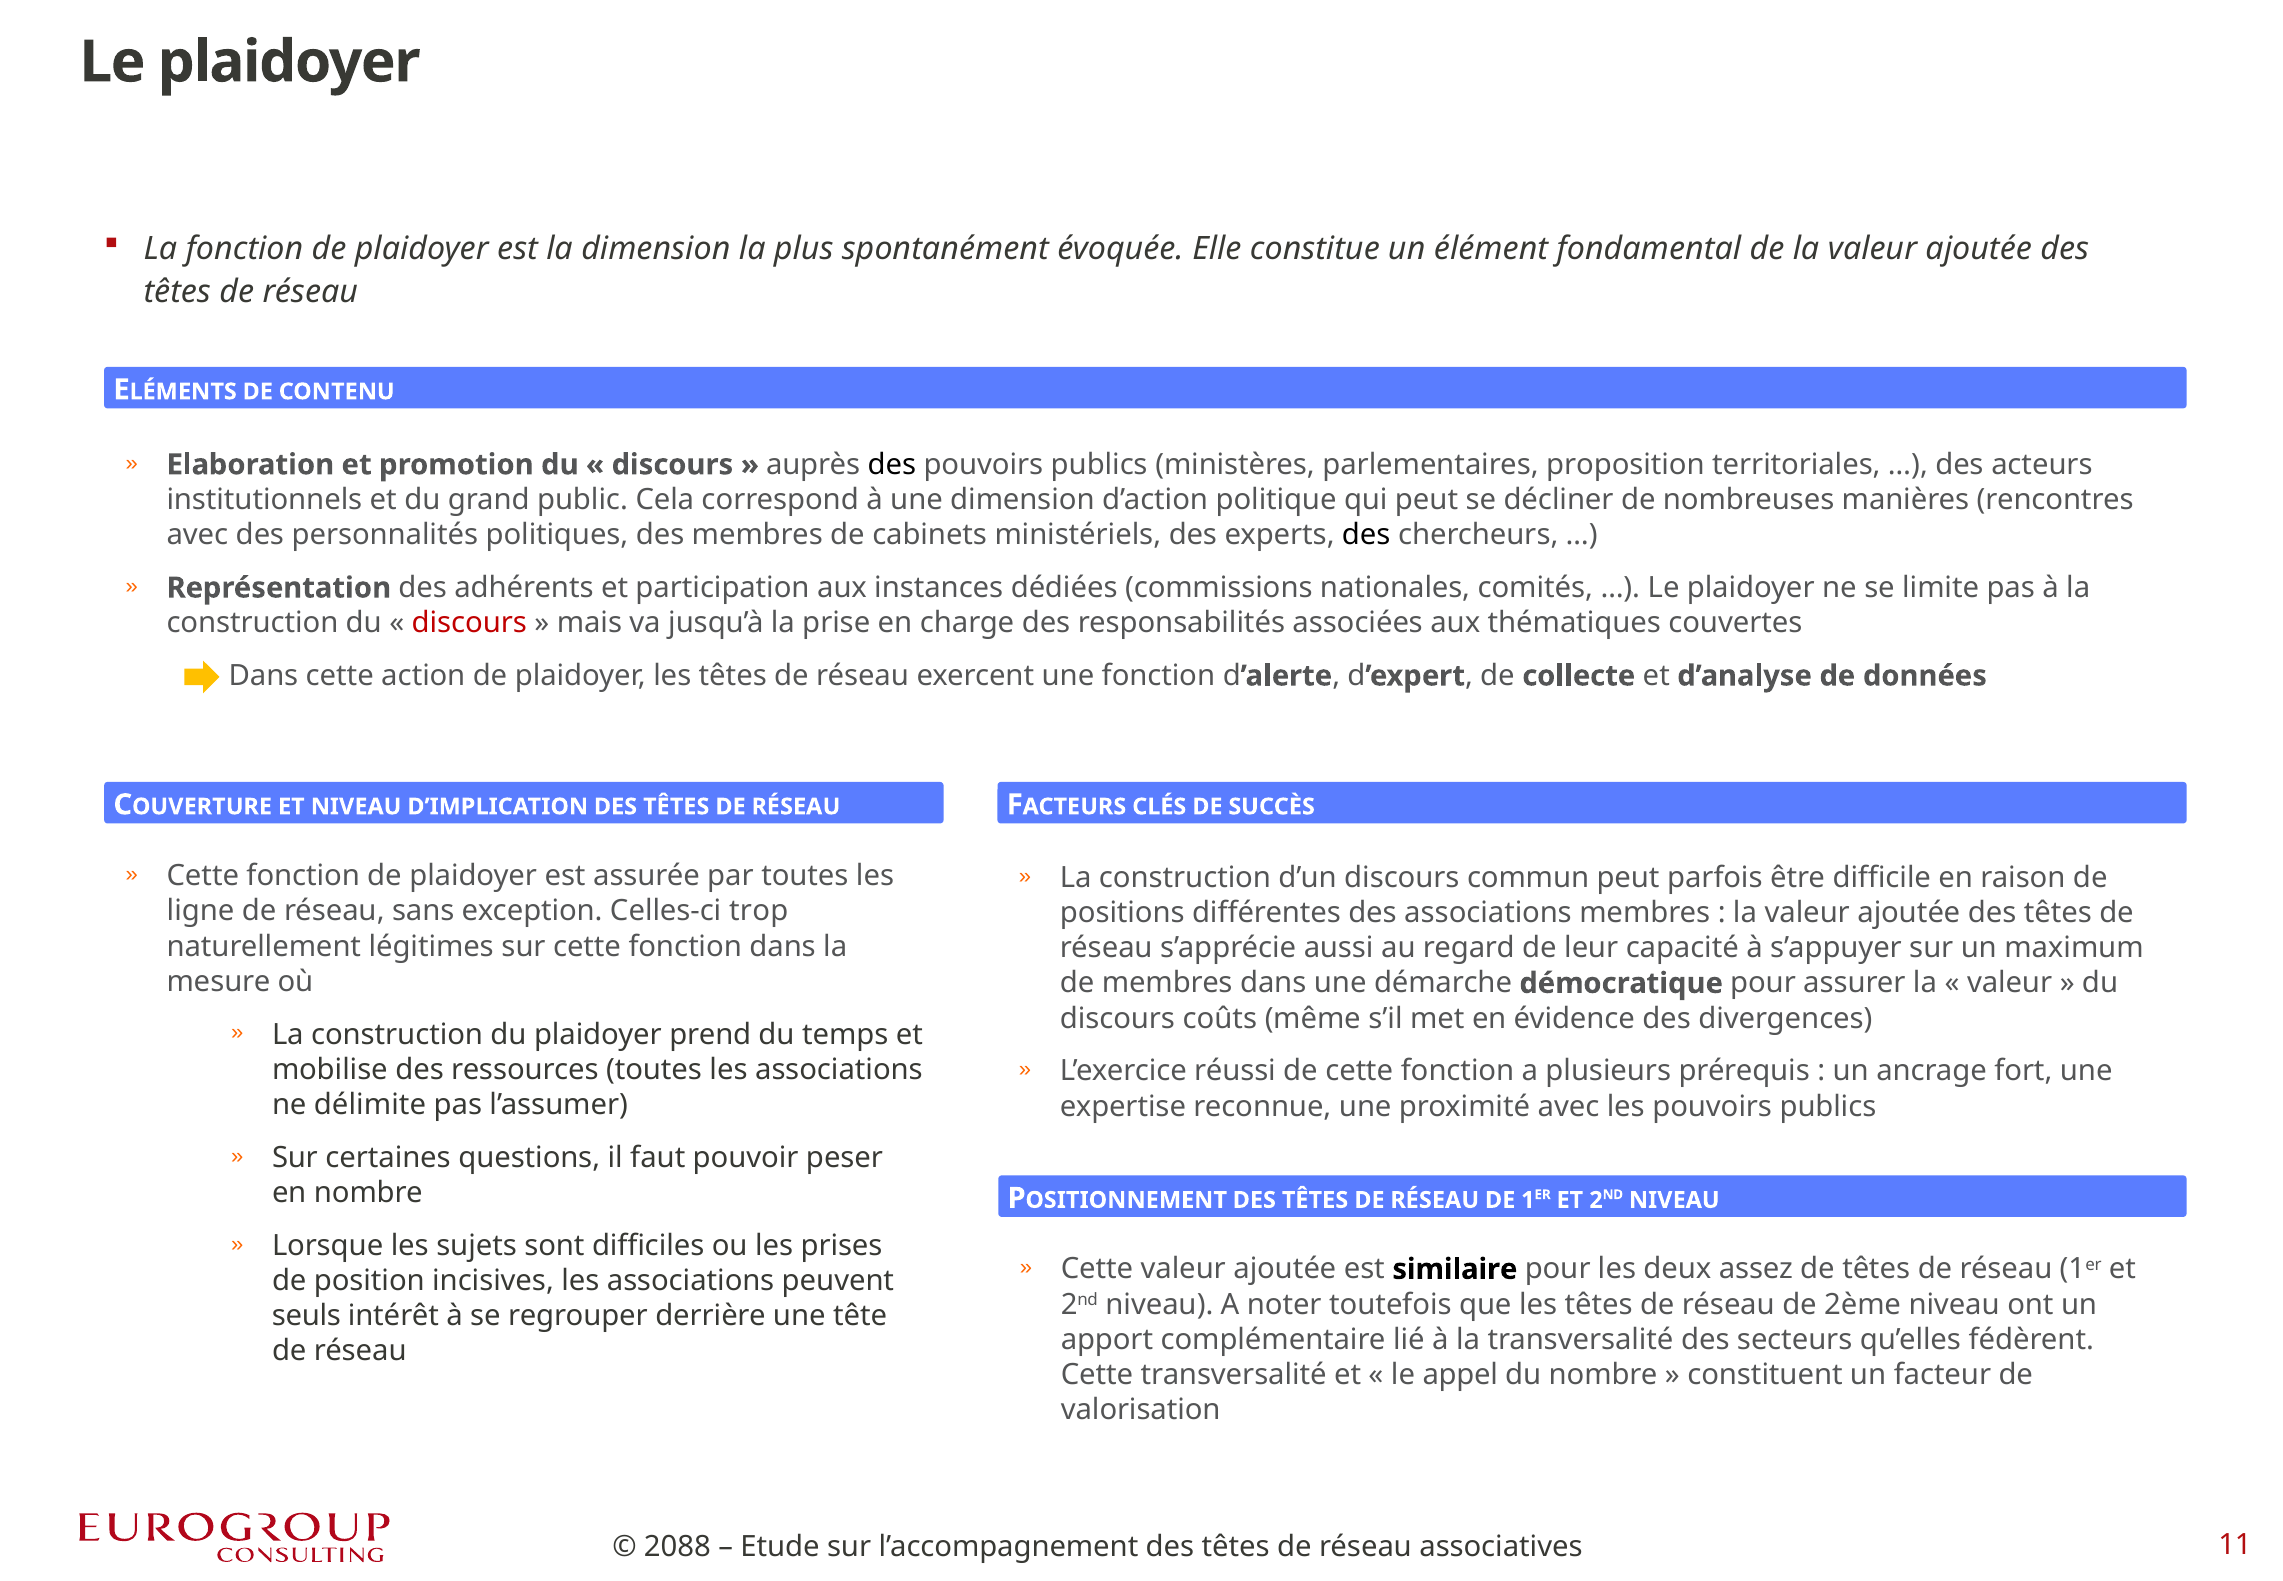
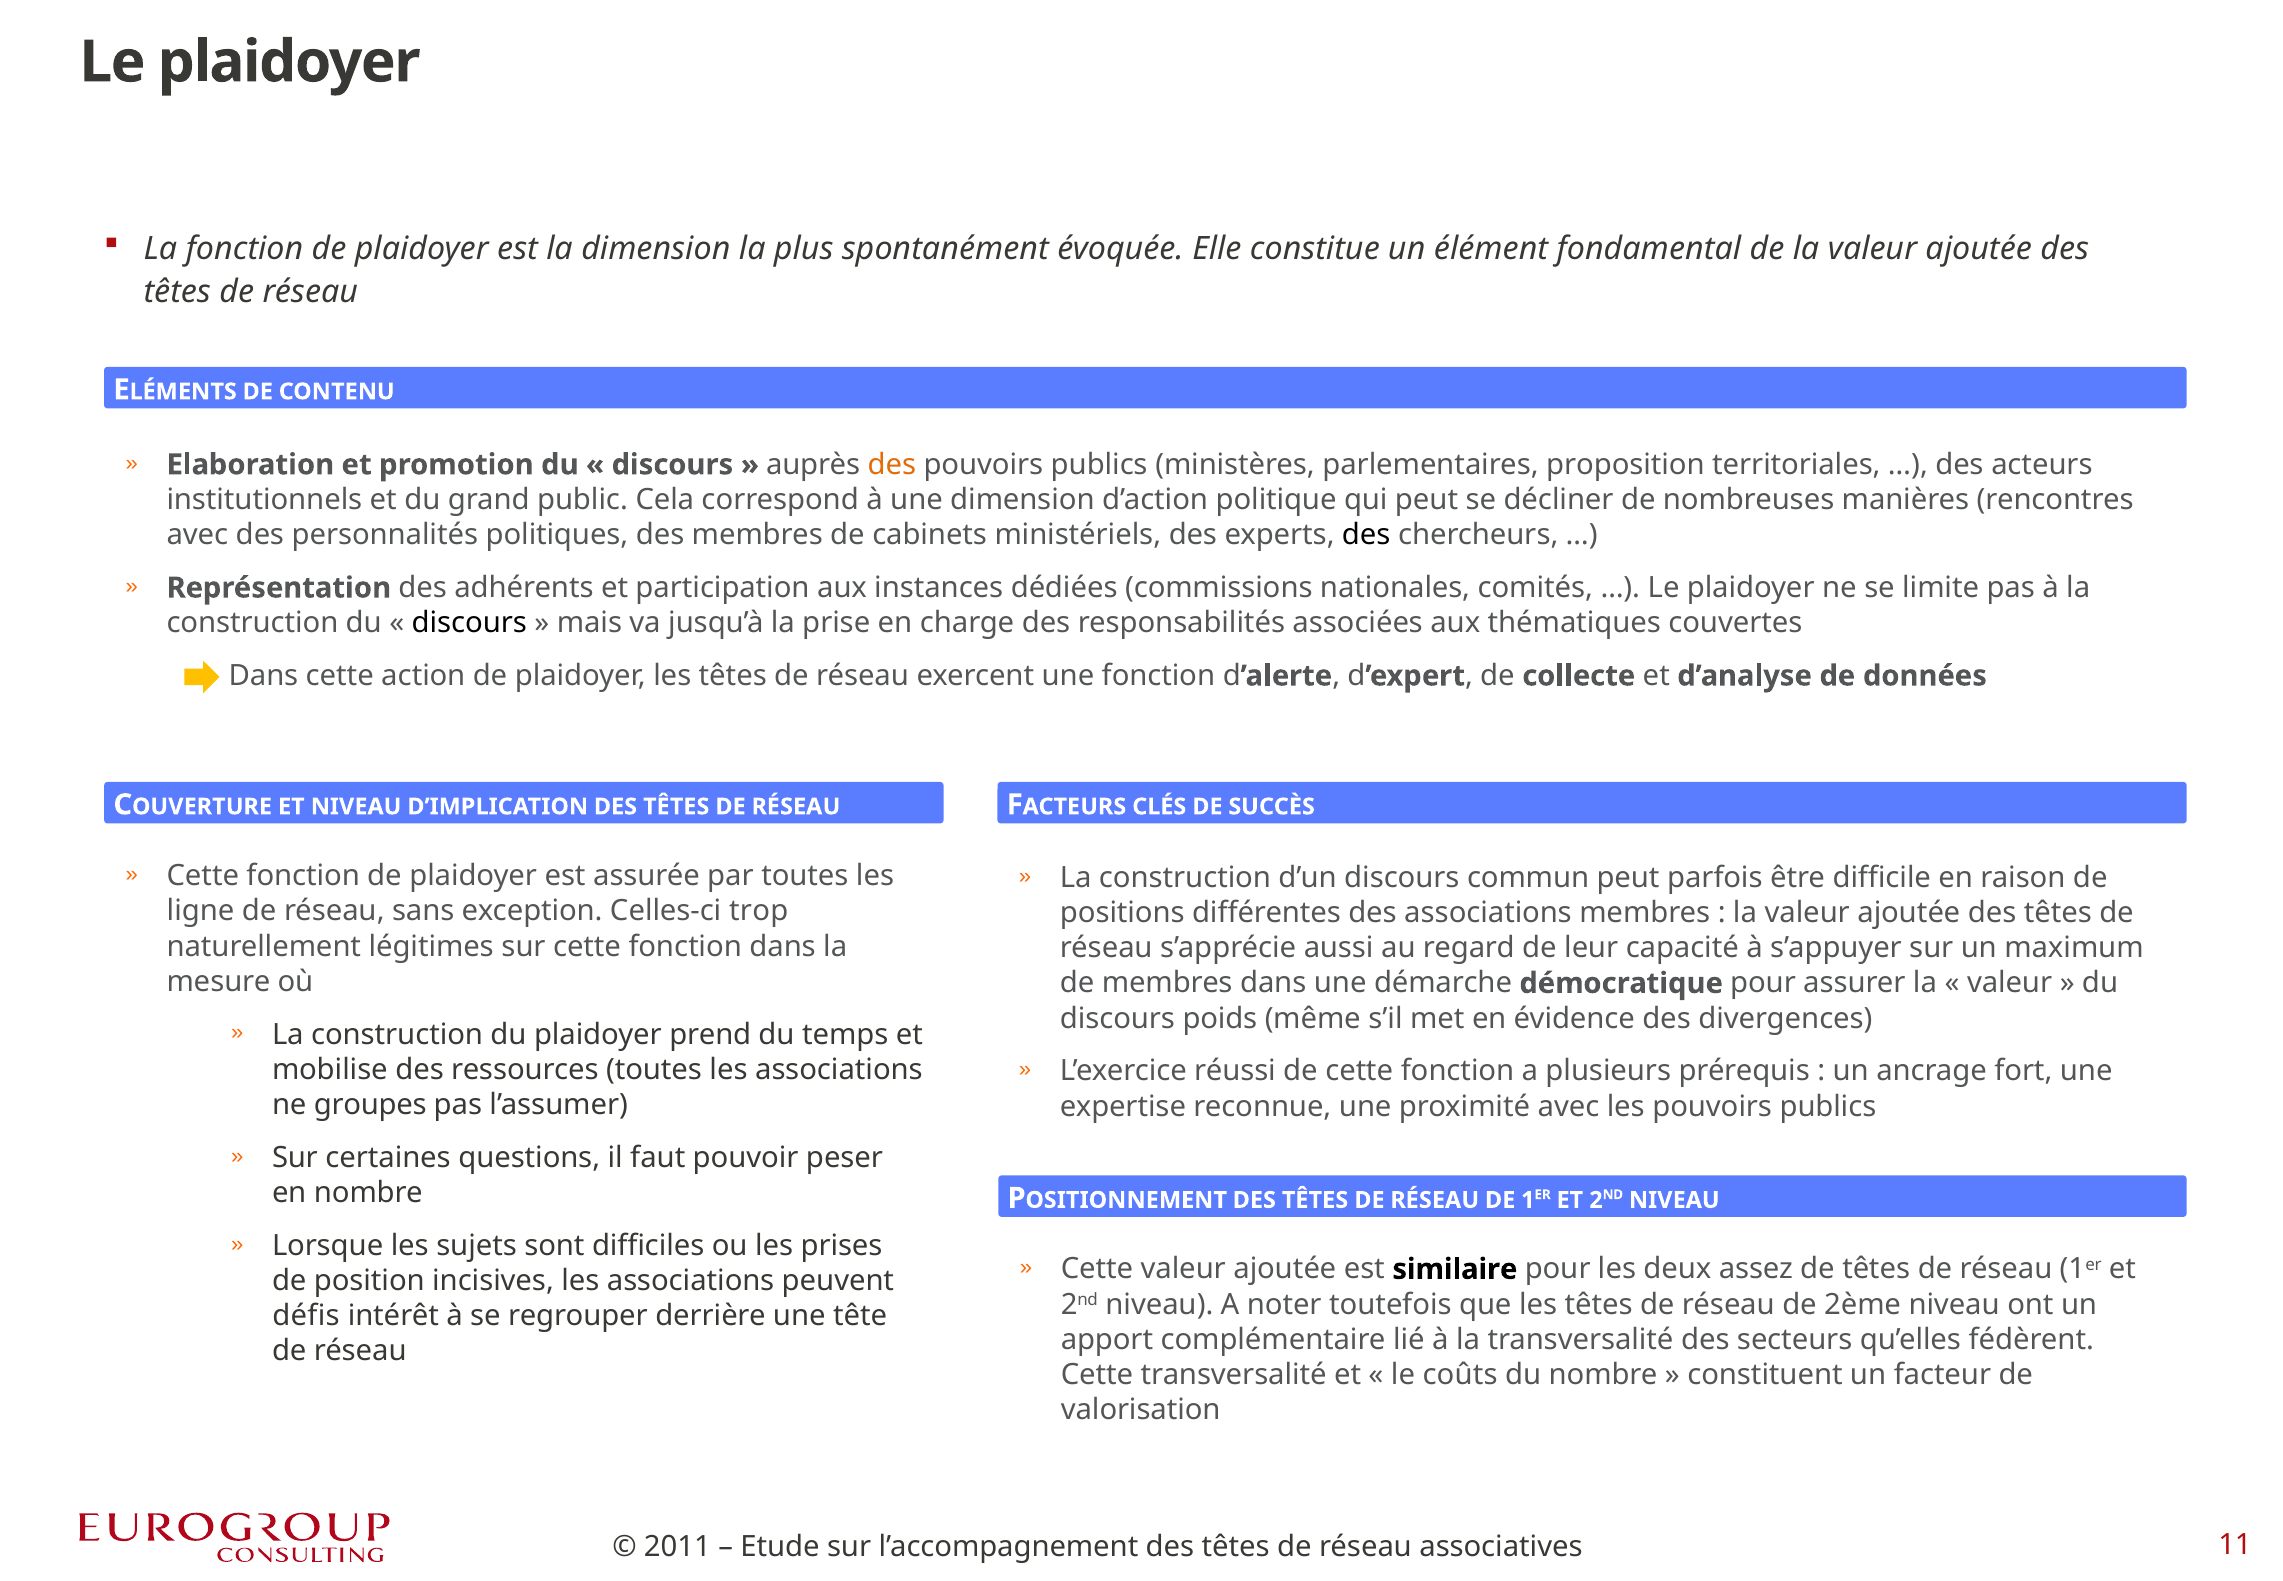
des colour: black -> orange (892, 465)
discours colour: red -> black (469, 623)
coûts: coûts -> poids (1220, 1018)
délimite: délimite -> groupes (370, 1104)
seuls: seuls -> défis (306, 1316)
appel: appel -> coûts (1460, 1374)
2088: 2088 -> 2011 (677, 1546)
